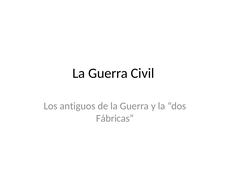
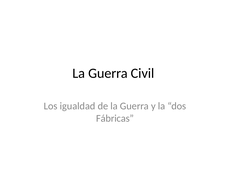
antiguos: antiguos -> igualdad (78, 106)
